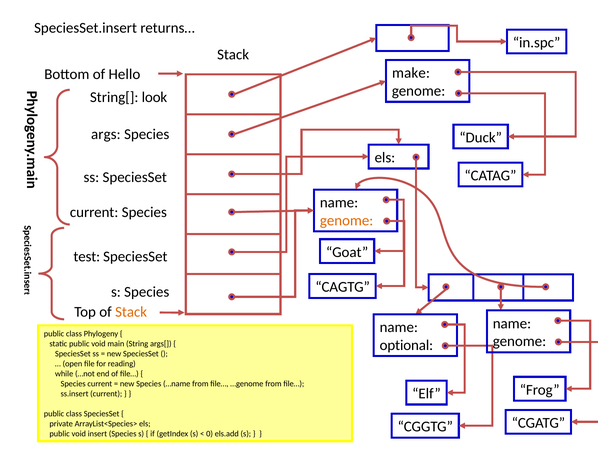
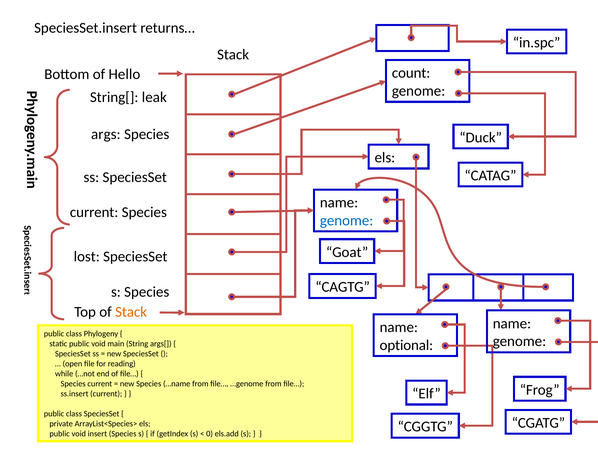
make: make -> count (411, 73)
look: look -> leak (154, 97)
genome colour: orange -> blue (347, 220)
test: test -> lost (87, 256)
